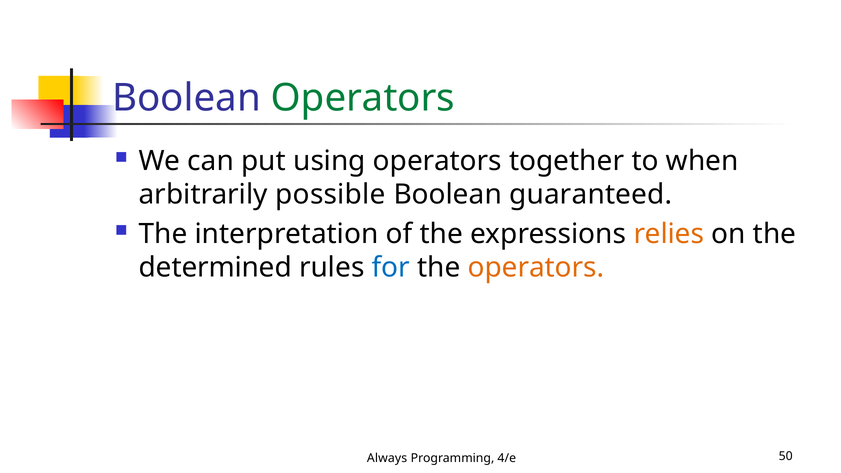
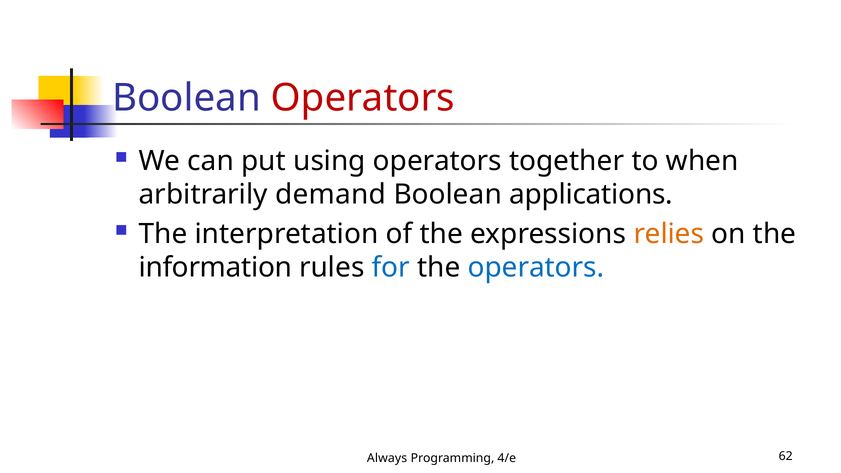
Operators colour: green -> red (363, 98)
possible: possible -> demand (331, 195)
guaranteed: guaranteed -> applications (591, 195)
determined: determined -> information (215, 268)
operators colour: orange -> blue (536, 268)
50: 50 -> 62 (786, 456)
